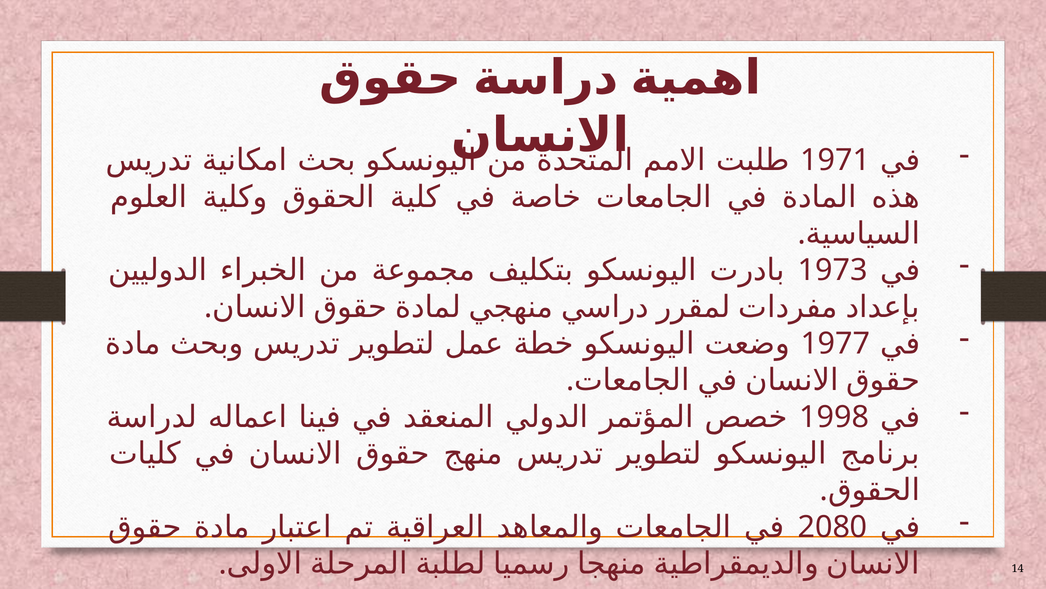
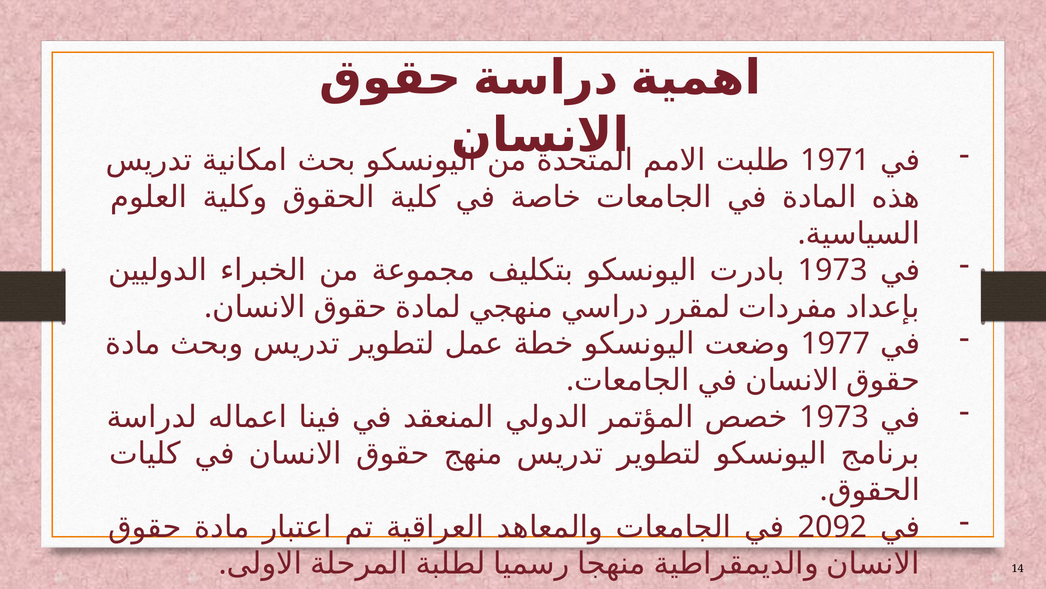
1998: 1998 -> 1973 (834, 417)
2080: 2080 -> 2092 (833, 526)
